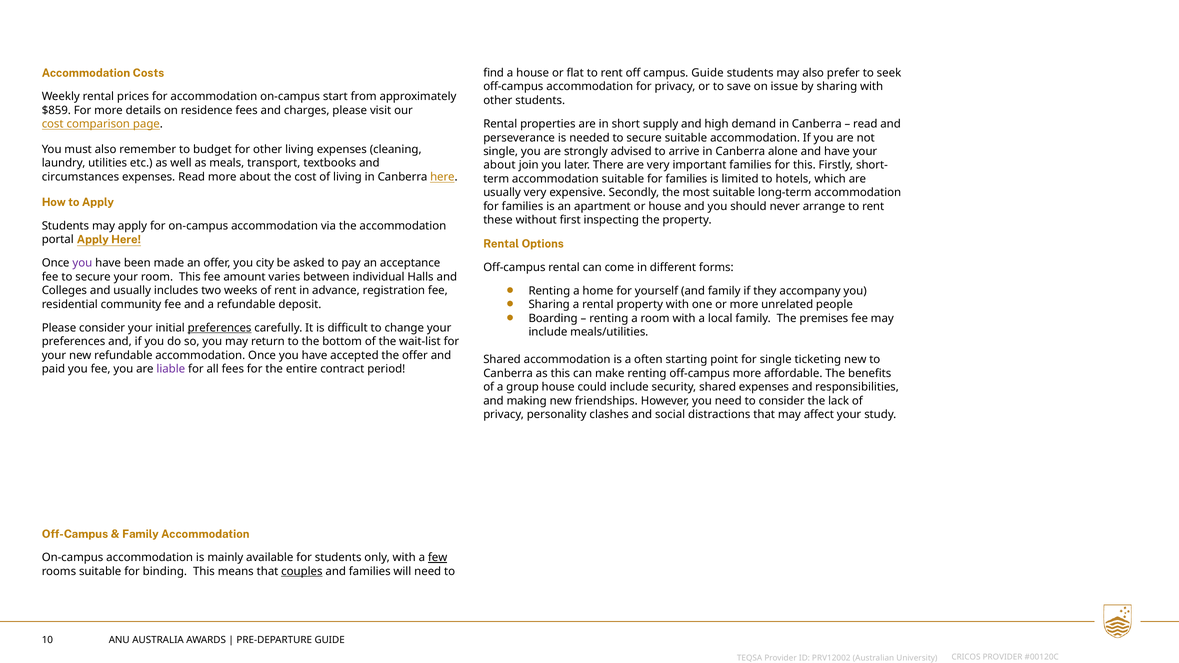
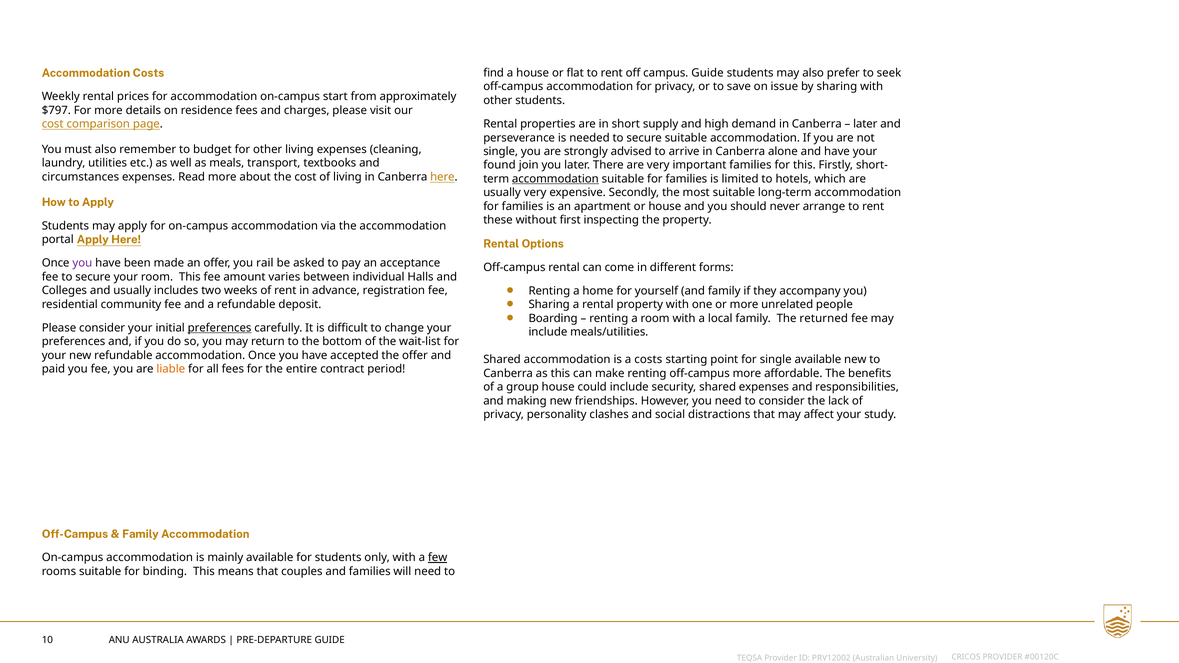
$859: $859 -> $797 (56, 110)
read: read -> later (865, 124)
about: about -> found (499, 165)
accommodation underline: none -> present (555, 179)
city: city -> rail (265, 263)
premises: premises -> returned (824, 318)
a often: often -> costs (648, 360)
single ticketing: ticketing -> available (818, 360)
liable colour: purple -> orange (171, 369)
couples underline: present -> none (302, 572)
